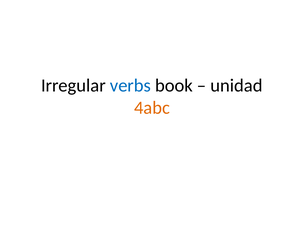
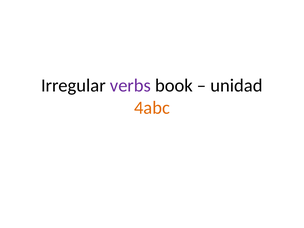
verbs colour: blue -> purple (130, 85)
